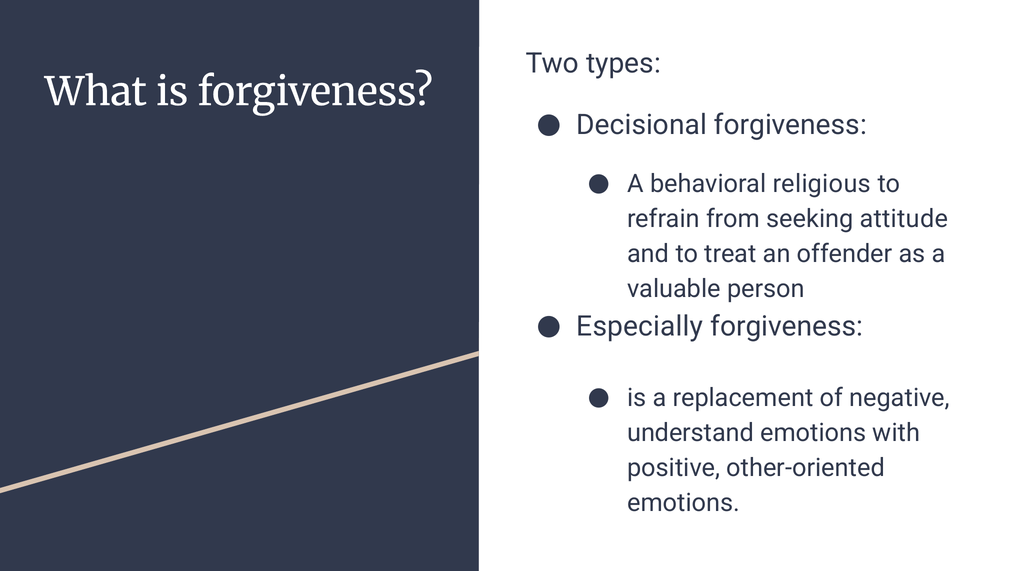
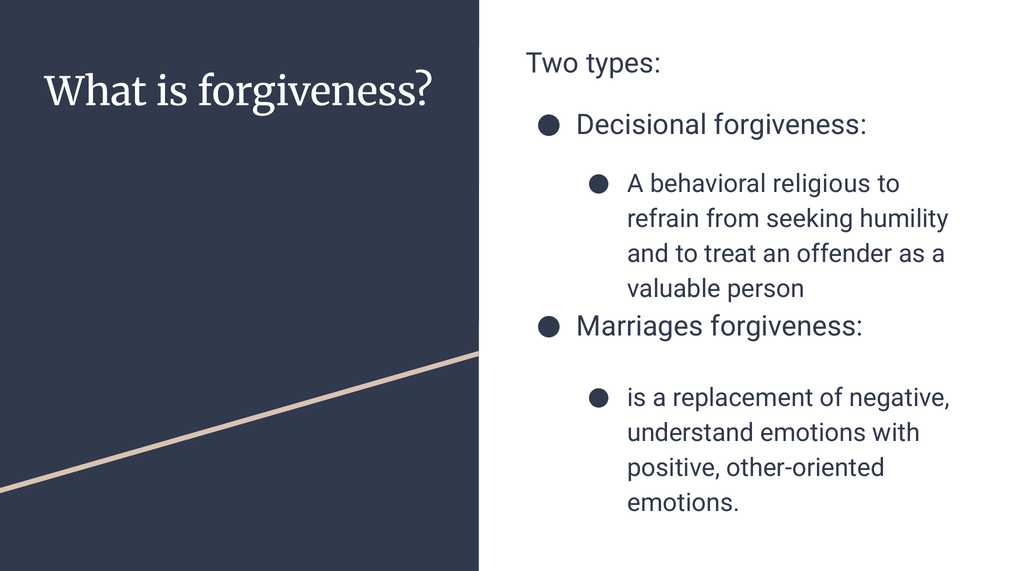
attitude: attitude -> humility (904, 219)
Especially: Especially -> Marriages (640, 327)
